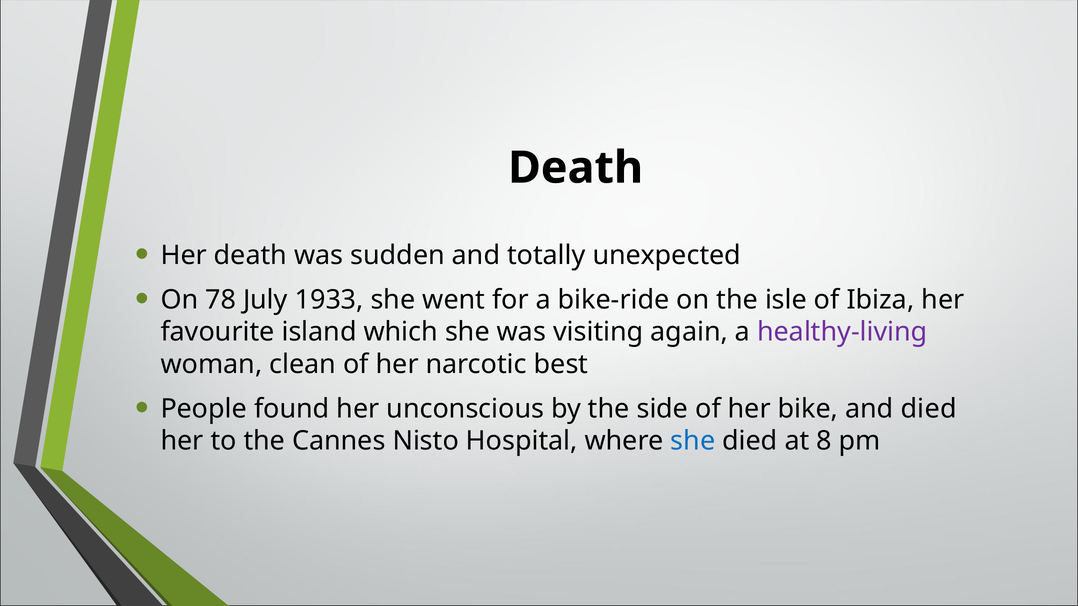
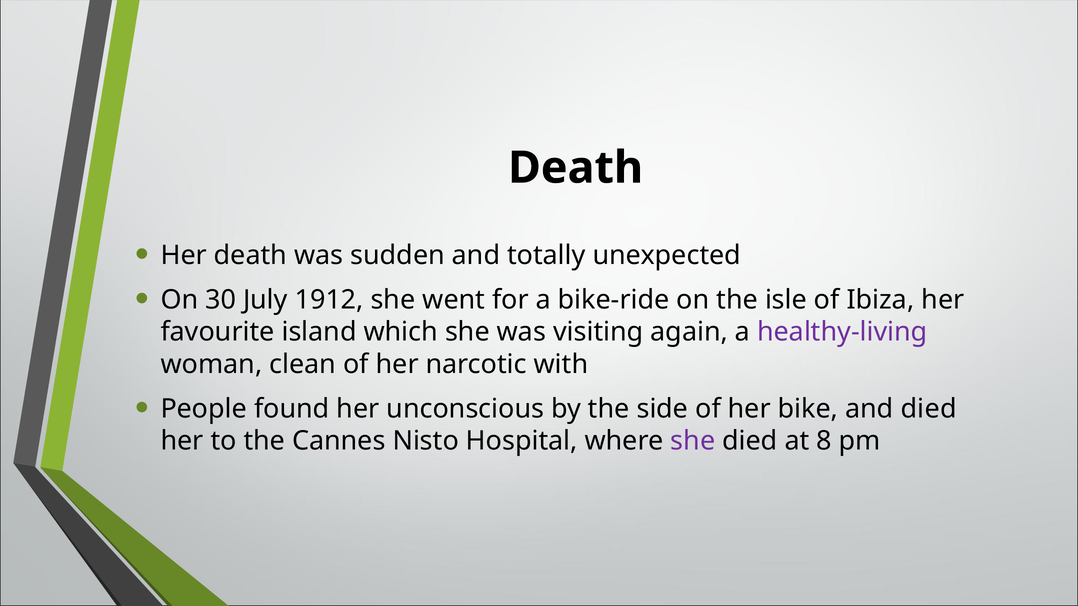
78: 78 -> 30 (221, 300)
1933: 1933 -> 1912 (329, 300)
best: best -> with (561, 364)
she colour: blue -> purple (693, 441)
